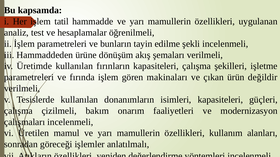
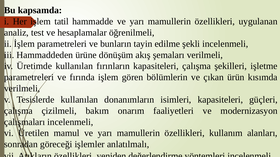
makinaları: makinaları -> bölümlerin (167, 78)
değildir: değildir -> kısımda (263, 78)
